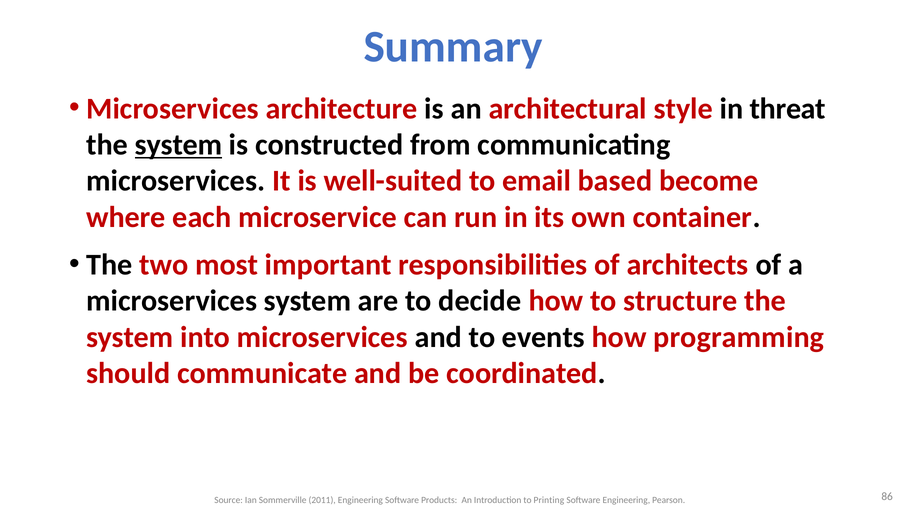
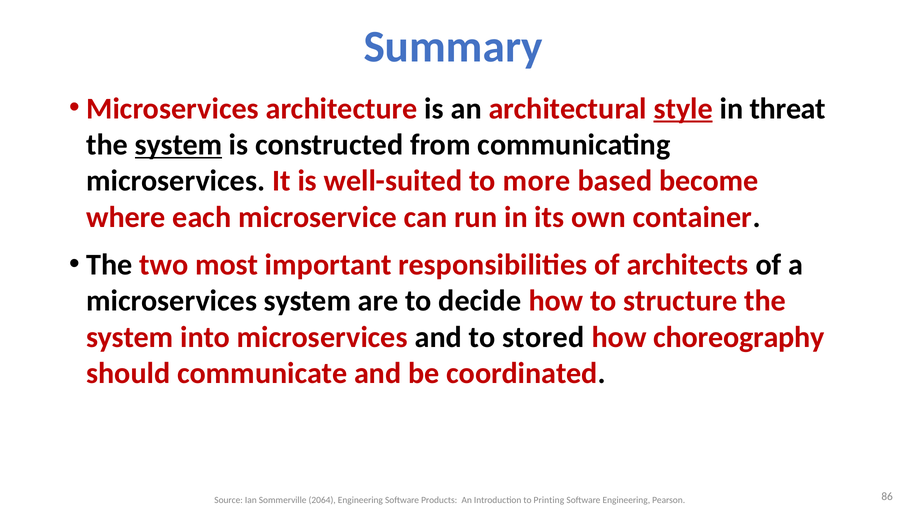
style underline: none -> present (683, 109)
email: email -> more (536, 181)
events: events -> stored (543, 337)
programming: programming -> choreography (739, 337)
2011: 2011 -> 2064 (322, 500)
